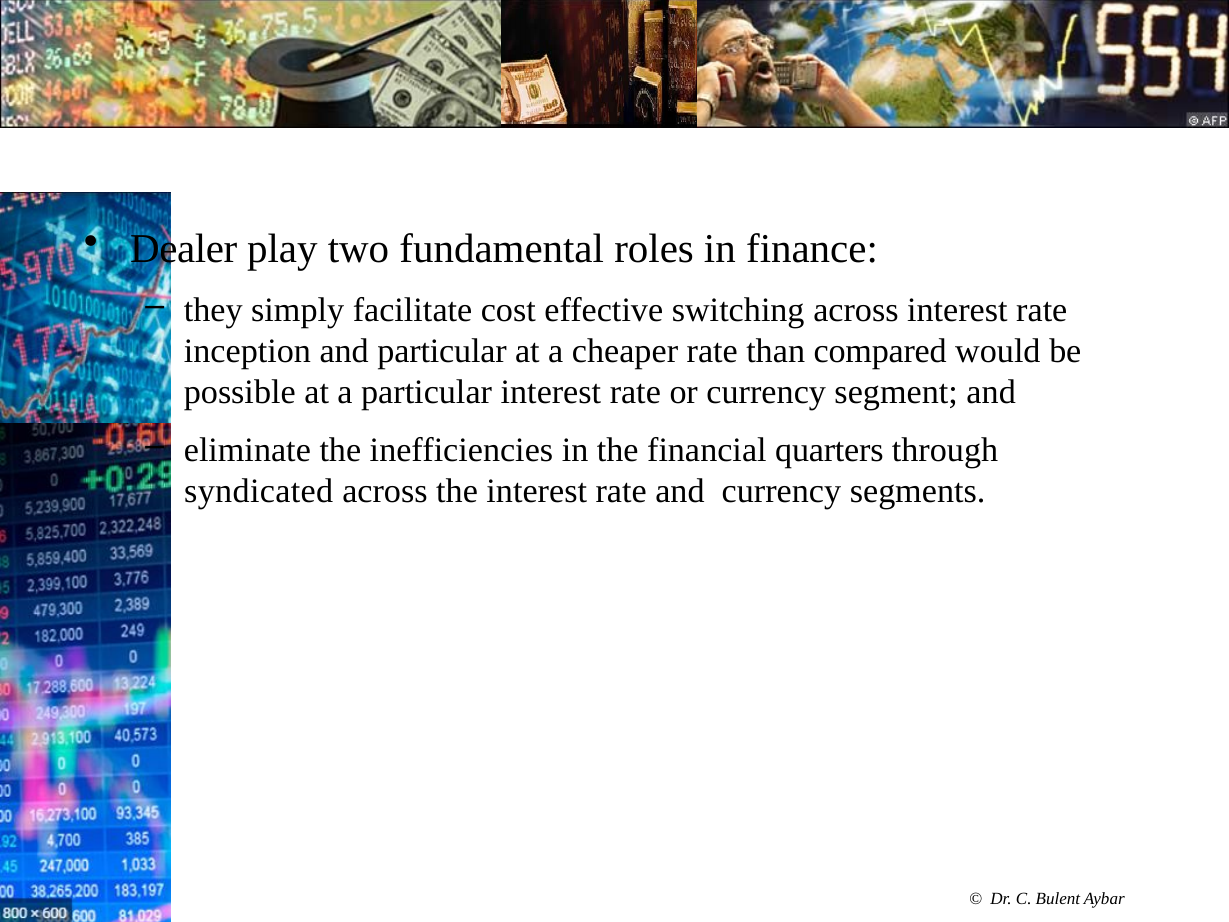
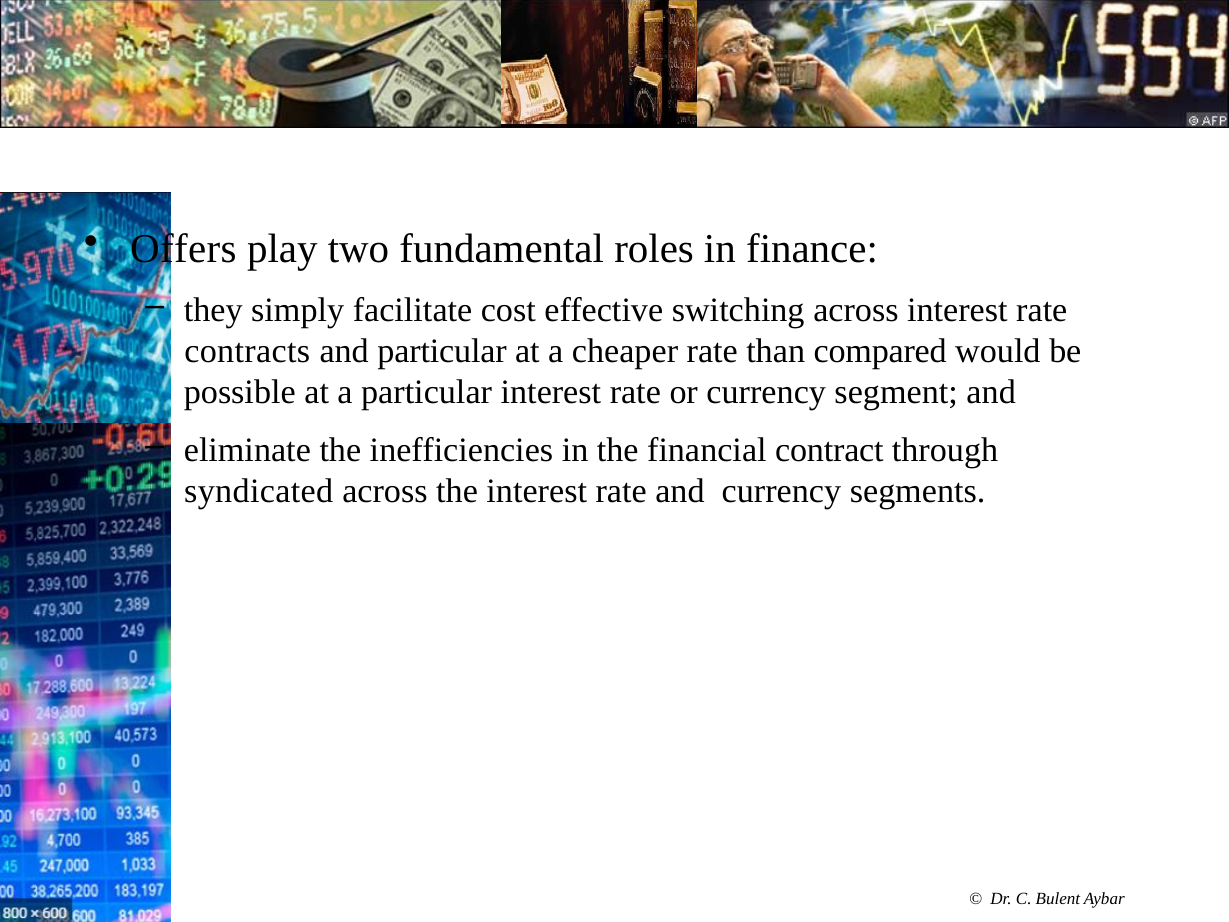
Dealer: Dealer -> Offers (183, 249)
inception: inception -> contracts (247, 351)
quarters: quarters -> contract (829, 450)
